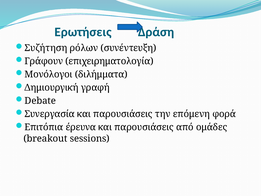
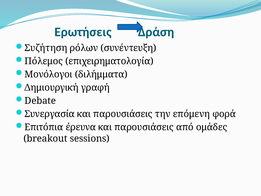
Γράφουν: Γράφουν -> Πόλεμος (44, 61)
